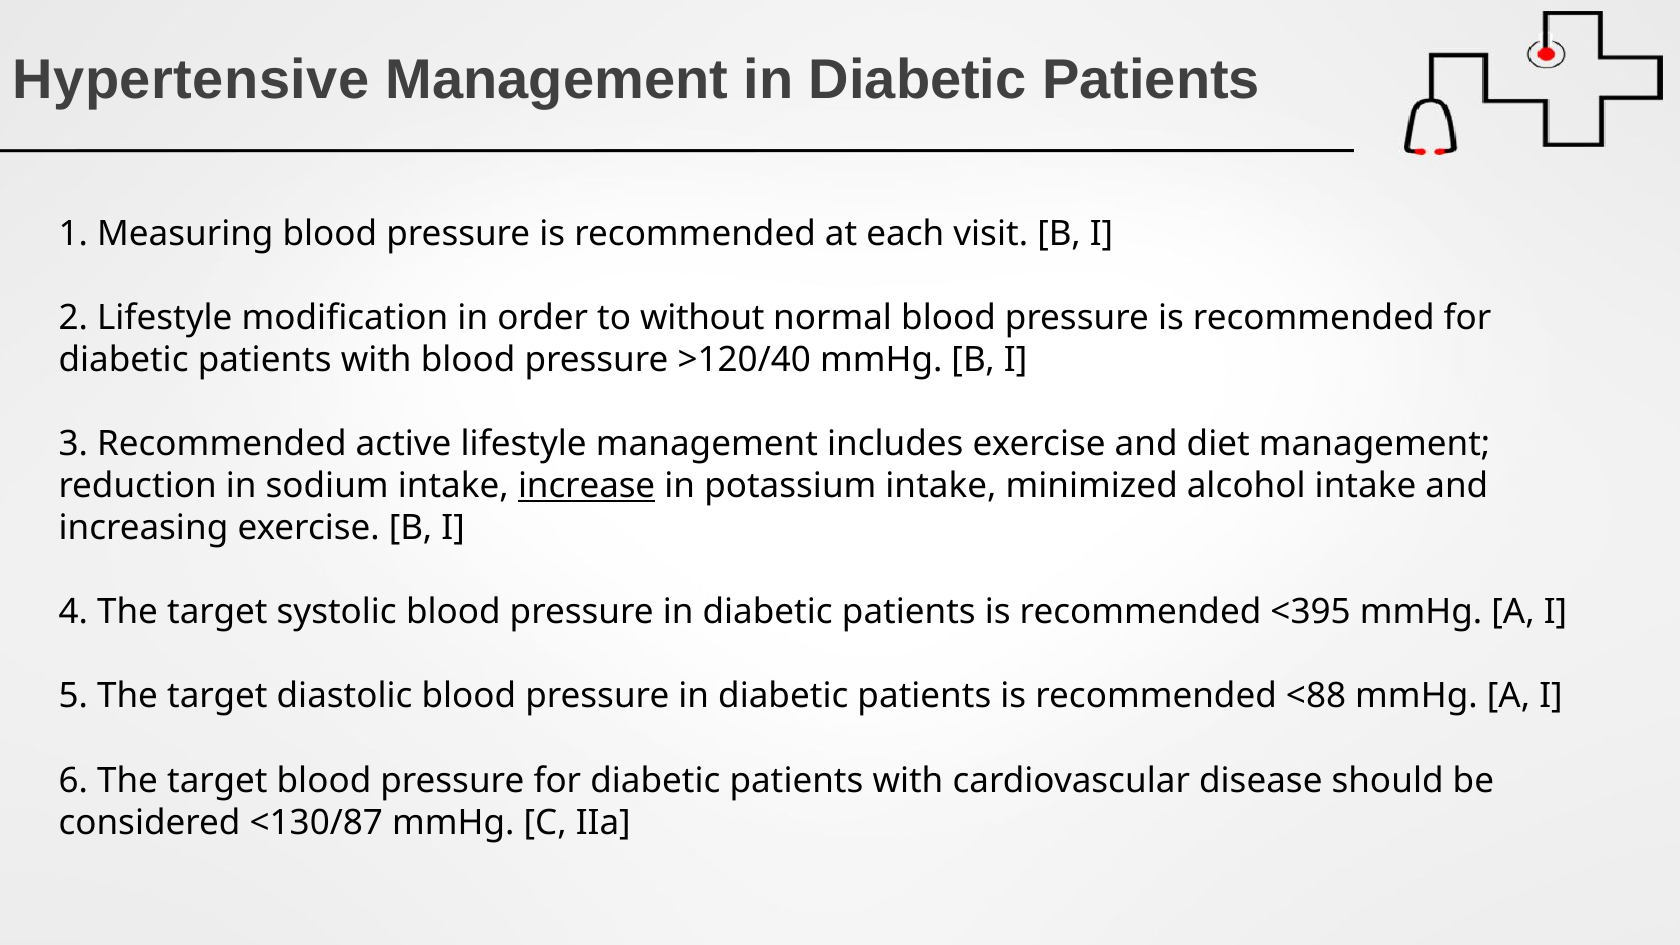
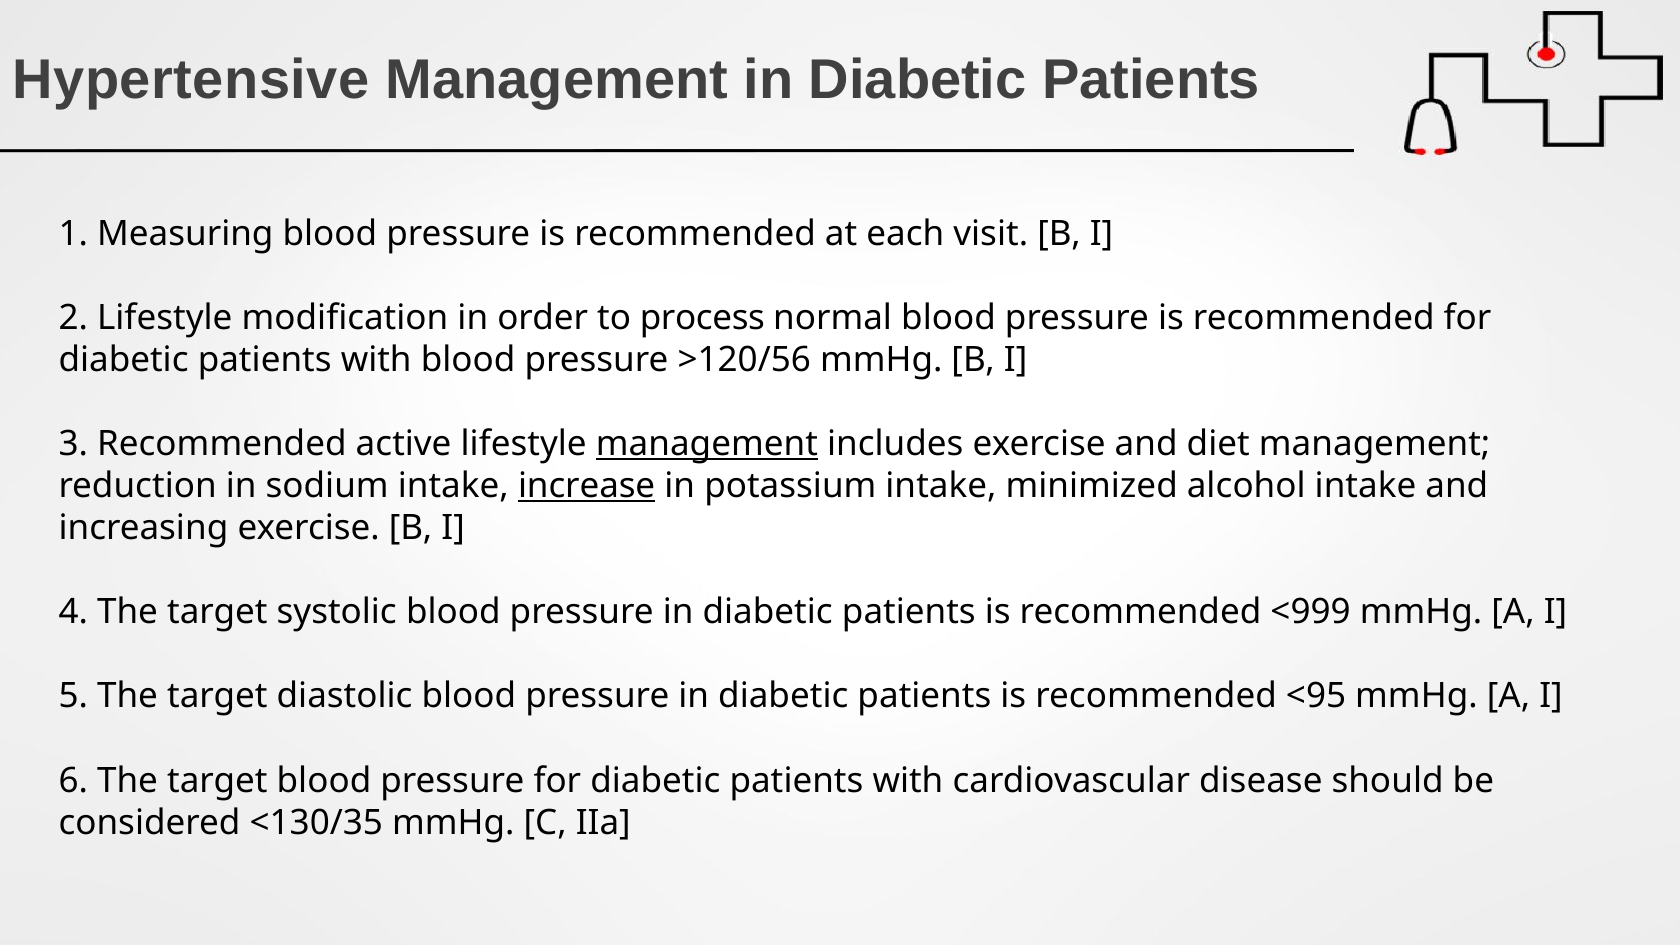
without: without -> process (702, 318)
>120/40: >120/40 -> >120/56 (744, 360)
management underline: none -> present (707, 444)
<395: <395 -> <999 (1311, 612)
<88: <88 -> <95 (1316, 696)
<130/87: <130/87 -> <130/35 (316, 822)
